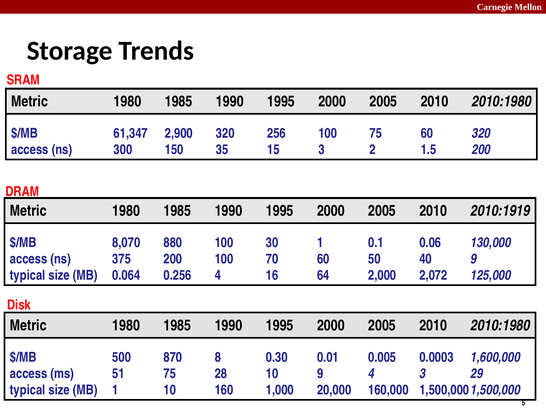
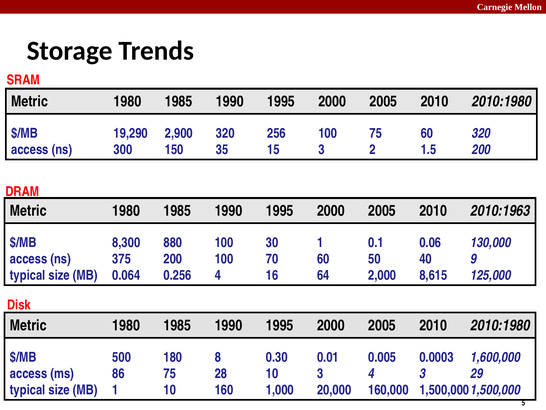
61,347: 61,347 -> 19,290 (131, 133)
2010:1919: 2010:1919 -> 2010:1963 (500, 211)
8,070: 8,070 -> 8,300 (126, 242)
2,072: 2,072 -> 8,615 (433, 275)
870: 870 -> 180 (173, 357)
51: 51 -> 86 (119, 373)
10 9: 9 -> 3 (320, 373)
